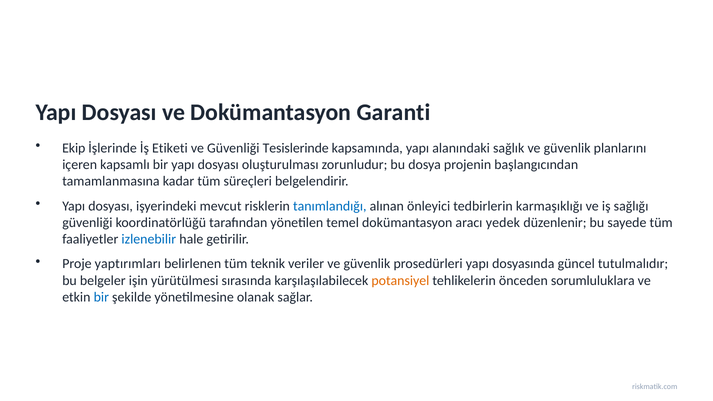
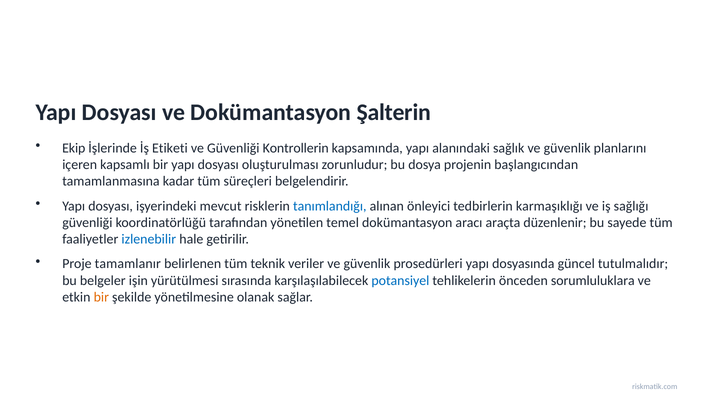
Garanti: Garanti -> Şalterin (394, 112)
Tesislerinde: Tesislerinde -> Kontrollerin (296, 148)
yedek: yedek -> araçta (503, 223)
yaptırımları: yaptırımları -> tamamlanır (128, 264)
potansiyel colour: orange -> blue (400, 281)
bir colour: blue -> orange (101, 297)
